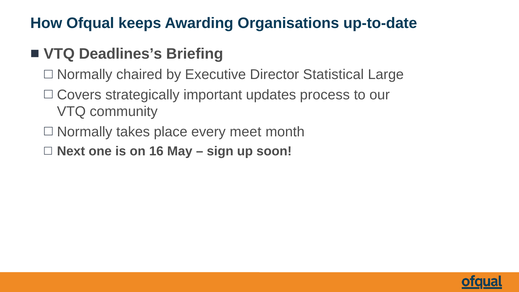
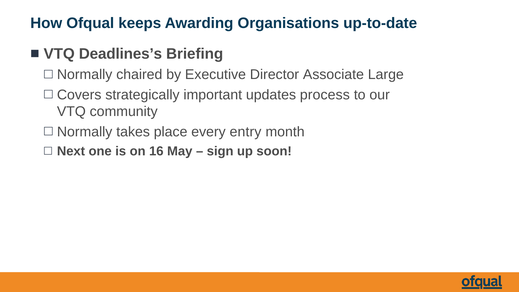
Statistical: Statistical -> Associate (333, 75)
meet: meet -> entry (246, 132)
